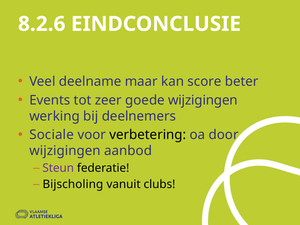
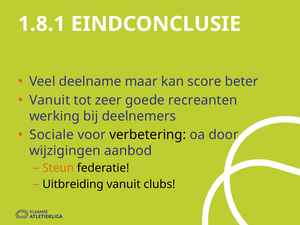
8.2.6: 8.2.6 -> 1.8.1 (42, 24)
Events: Events -> Vanuit (50, 100)
goede wijzigingen: wijzigingen -> recreanten (203, 100)
Steun colour: purple -> orange (58, 168)
Bijscholing: Bijscholing -> Uitbreiding (73, 184)
